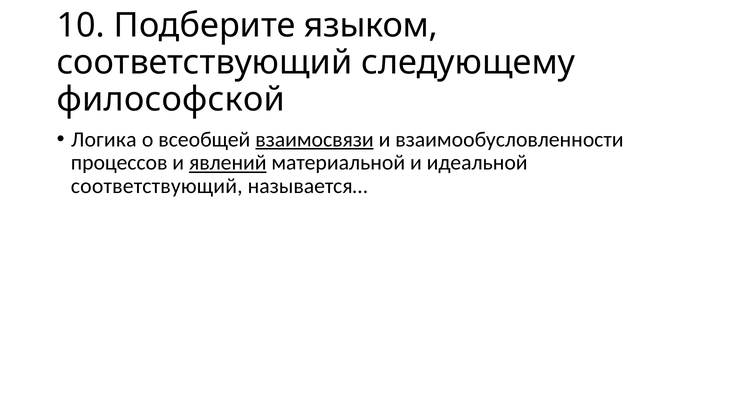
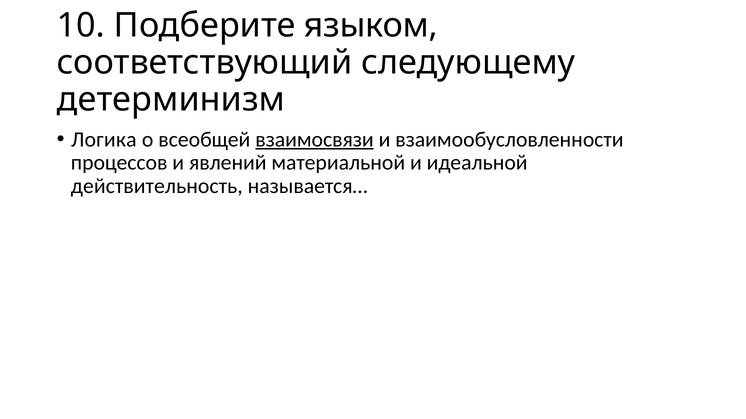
философской: философской -> детерминизм (171, 100)
явлений underline: present -> none (228, 163)
соответствующий: соответствующий -> действительность (157, 187)
